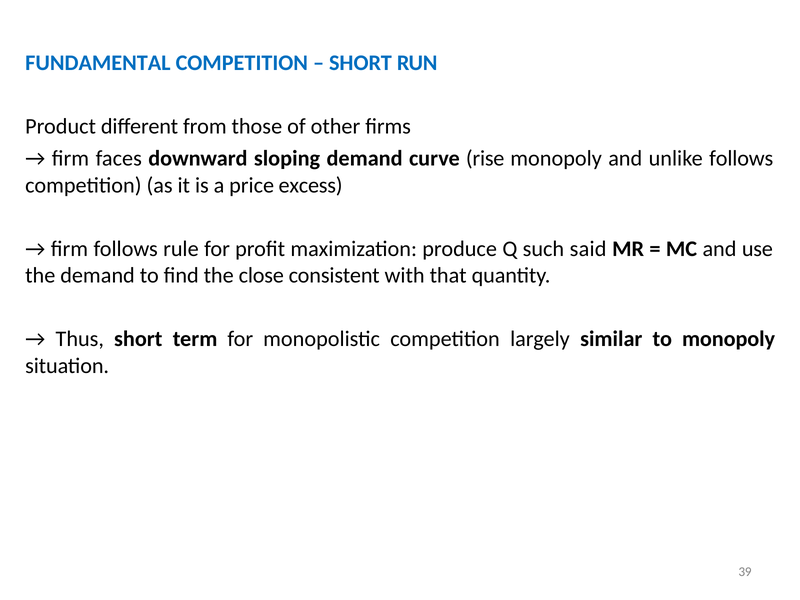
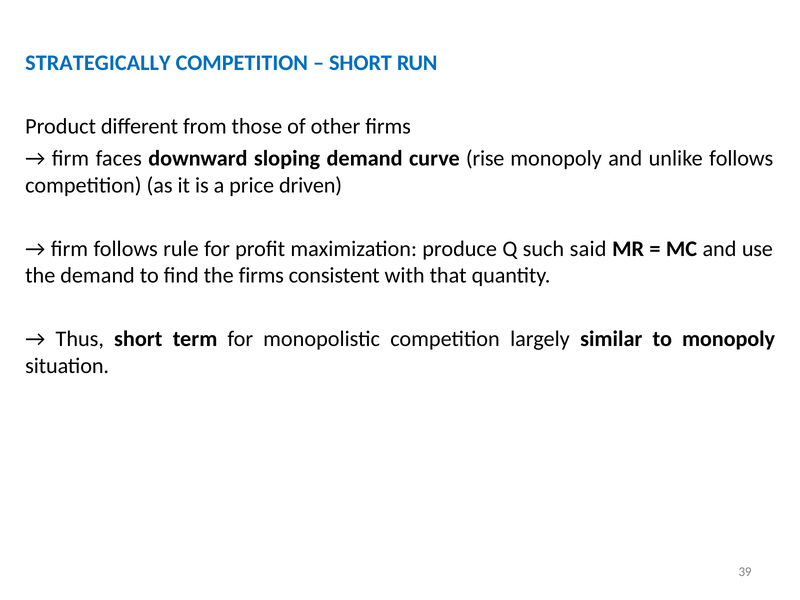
FUNDAMENTAL: FUNDAMENTAL -> STRATEGICALLY (98, 63)
excess: excess -> driven (311, 185)
the close: close -> firms (261, 275)
